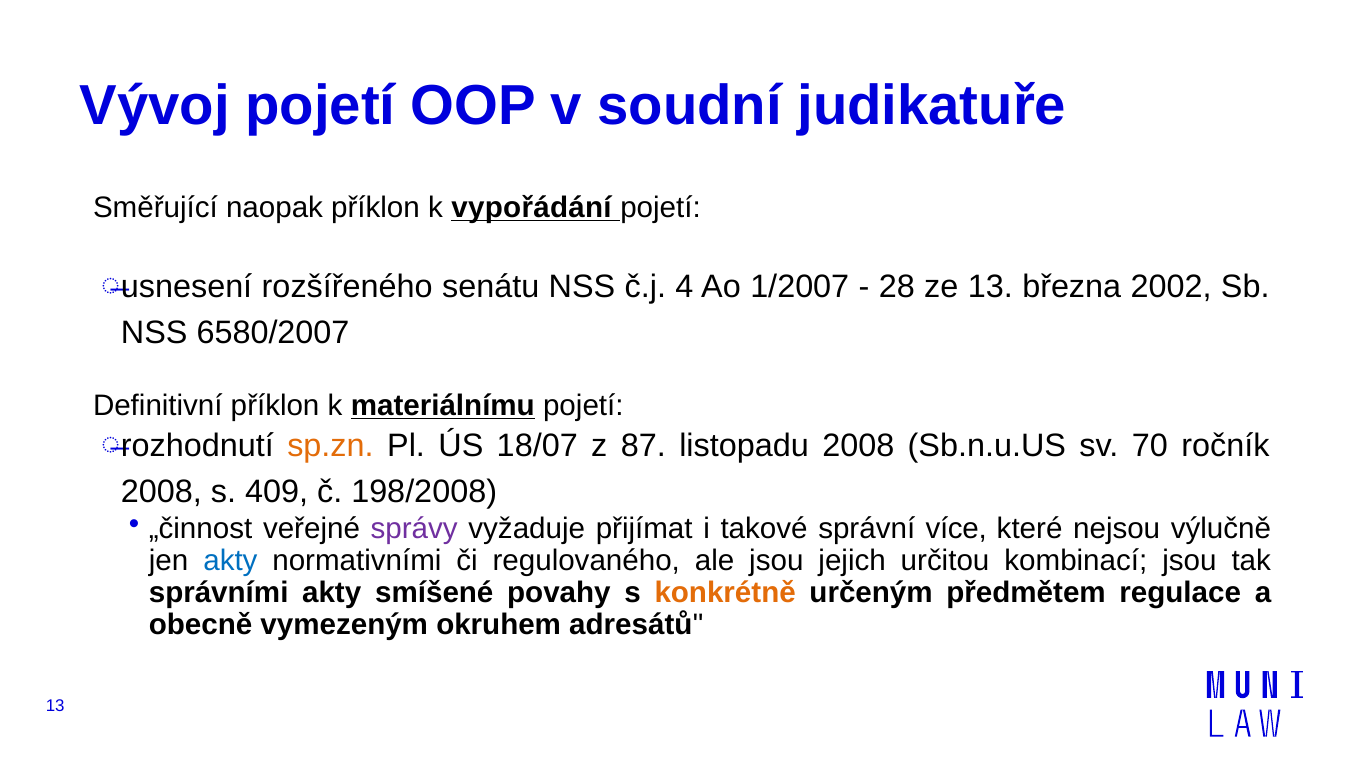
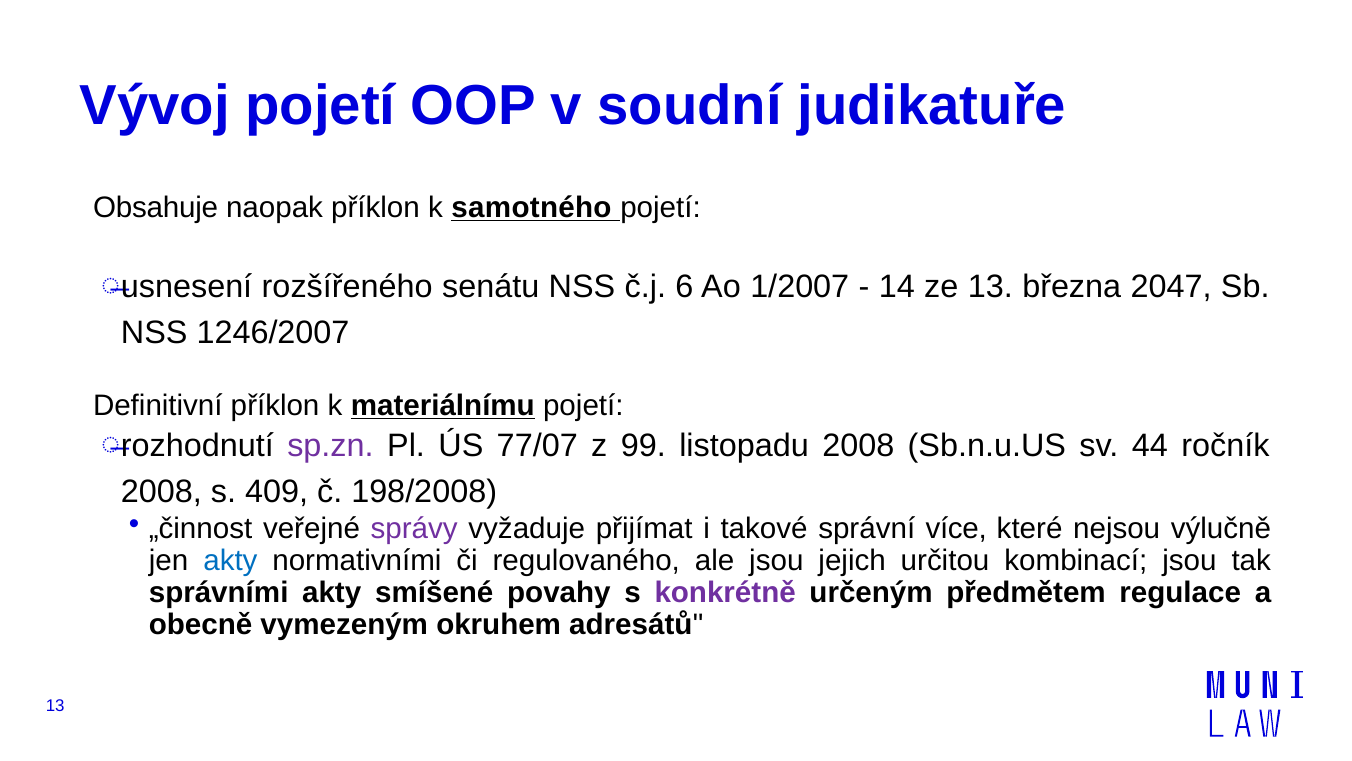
Směřující: Směřující -> Obsahuje (156, 207)
vypořádání: vypořádání -> samotného (532, 207)
4: 4 -> 6 (684, 287)
28: 28 -> 14 (897, 287)
2002: 2002 -> 2047 (1171, 287)
6580/2007: 6580/2007 -> 1246/2007 (273, 333)
sp.zn colour: orange -> purple (330, 446)
18/07: 18/07 -> 77/07 (537, 446)
87: 87 -> 99 (643, 446)
70: 70 -> 44 (1150, 446)
konkrétně colour: orange -> purple (725, 592)
